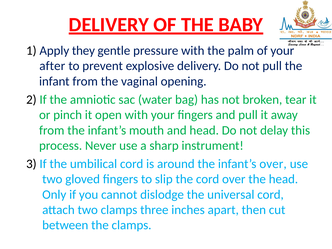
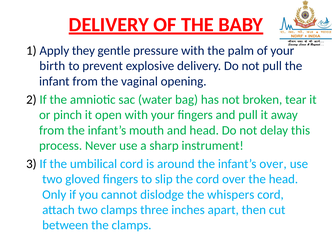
after: after -> birth (52, 66)
universal: universal -> whispers (231, 195)
